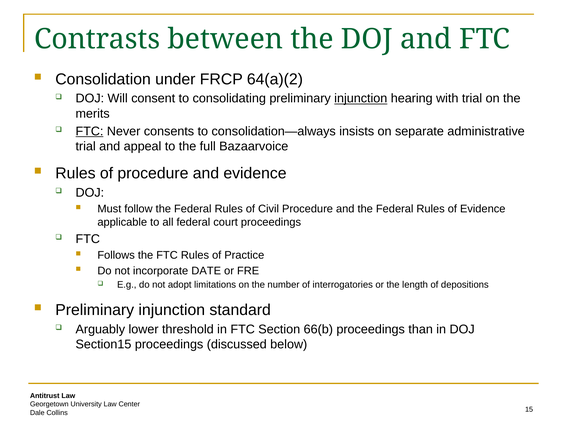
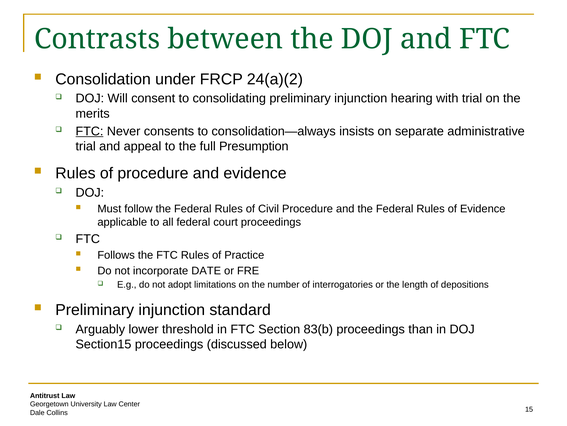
64(a)(2: 64(a)(2 -> 24(a)(2 (275, 79)
injunction underline: present -> none (361, 98)
Bazaarvoice: Bazaarvoice -> Presumption (254, 146)
66(b: 66(b -> 83(b (318, 329)
